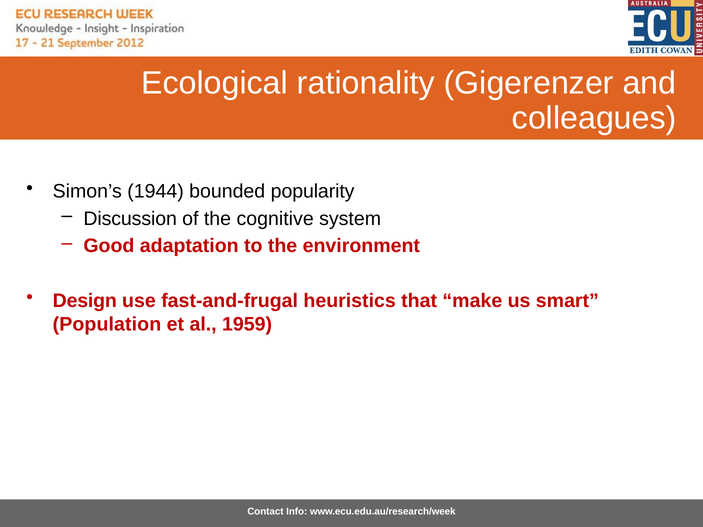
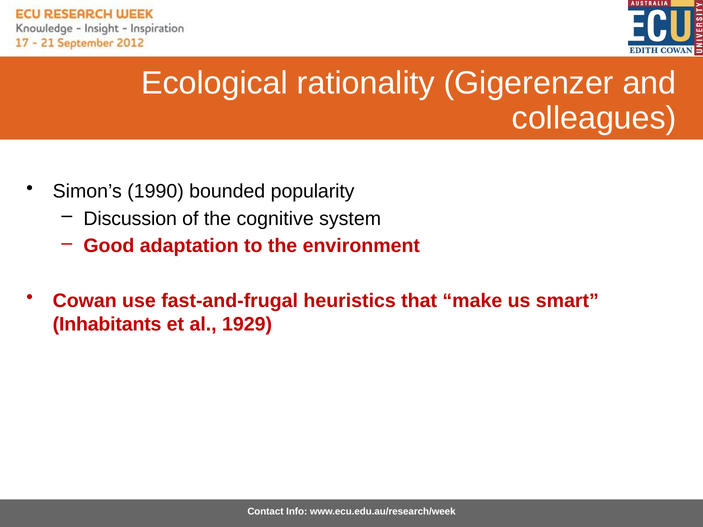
1944: 1944 -> 1990 (156, 191)
Design: Design -> Cowan (85, 301)
Population: Population -> Inhabitants (107, 324)
1959: 1959 -> 1929 (247, 324)
